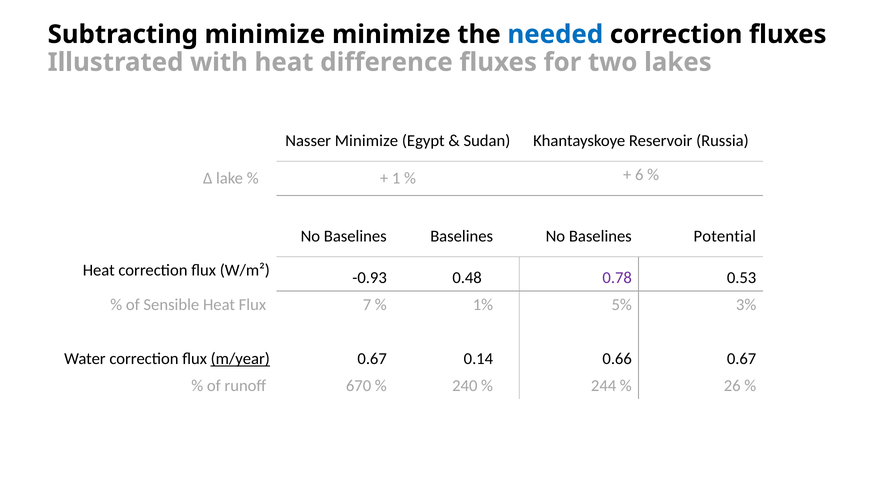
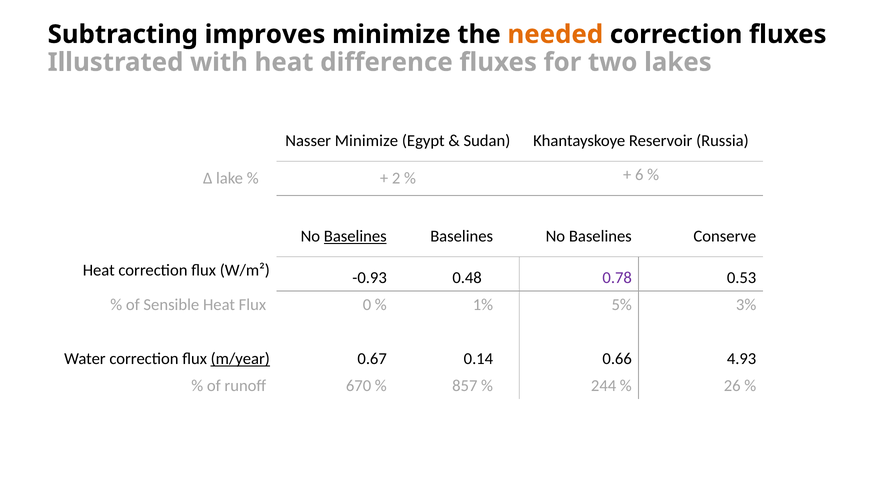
Subtracting minimize: minimize -> improves (265, 34)
needed colour: blue -> orange (555, 34)
1: 1 -> 2 (396, 178)
Baselines underline: none -> present (355, 236)
Potential: Potential -> Conserve (725, 236)
7: 7 -> 0 (367, 305)
0.66 0.67: 0.67 -> 4.93 (742, 359)
240: 240 -> 857 (465, 386)
